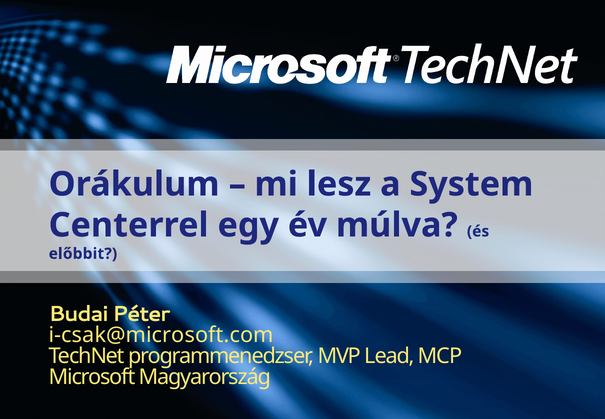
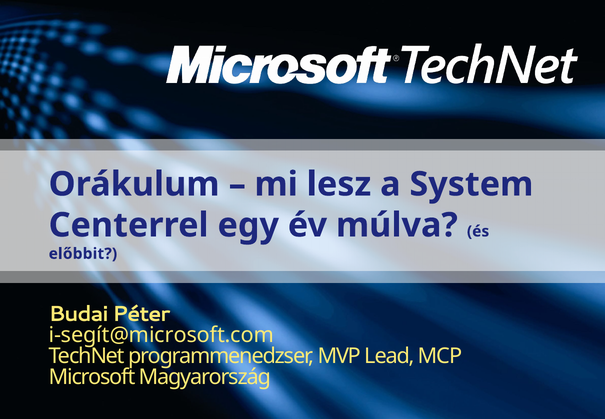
i-csak@microsoft.com: i-csak@microsoft.com -> i-segít@microsoft.com (161, 335)
